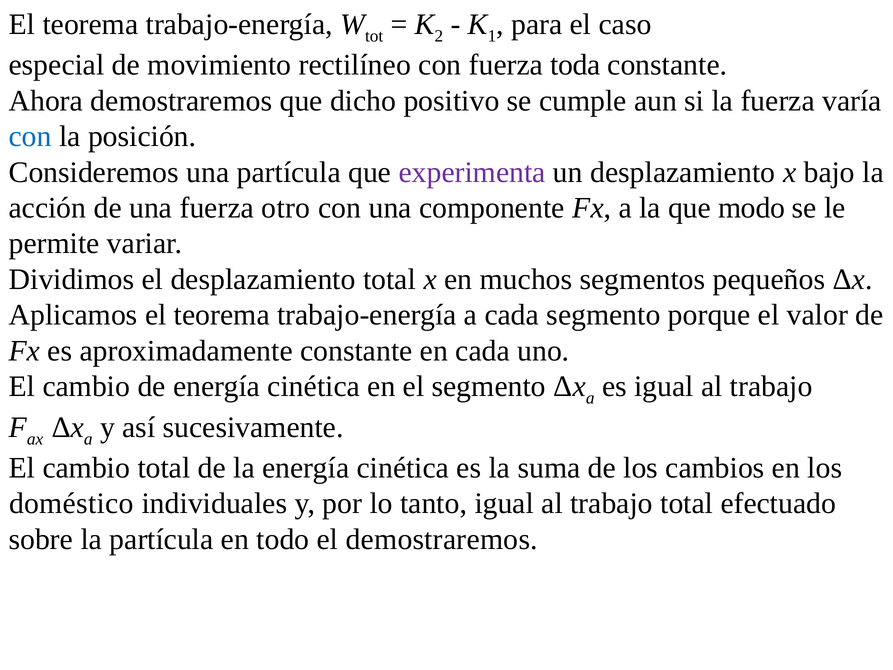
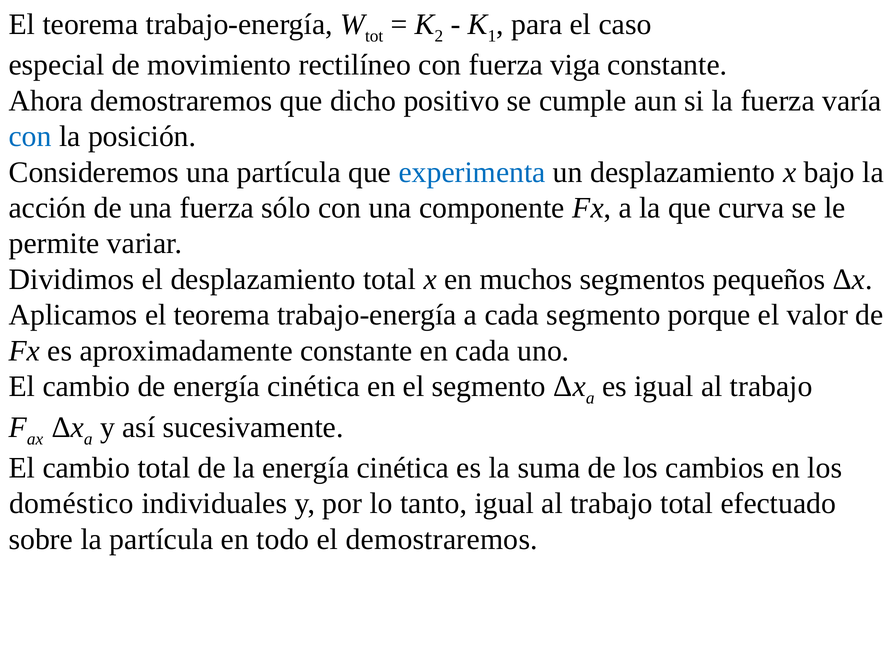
toda: toda -> viga (575, 65)
experimenta colour: purple -> blue (472, 172)
otro: otro -> sólo (286, 208)
modo: modo -> curva (751, 208)
